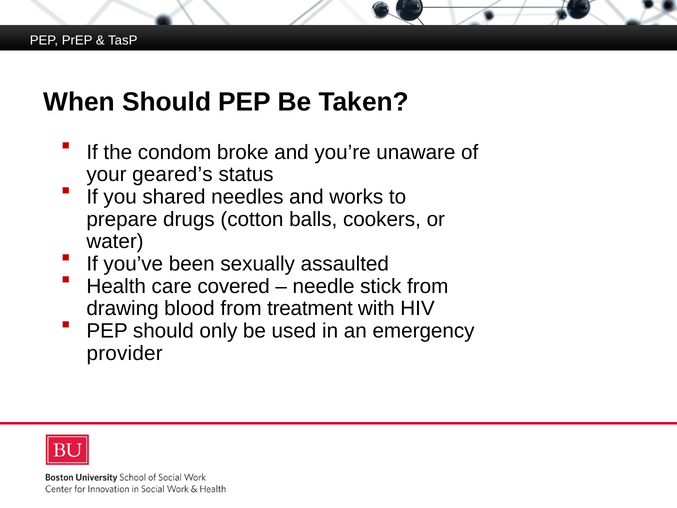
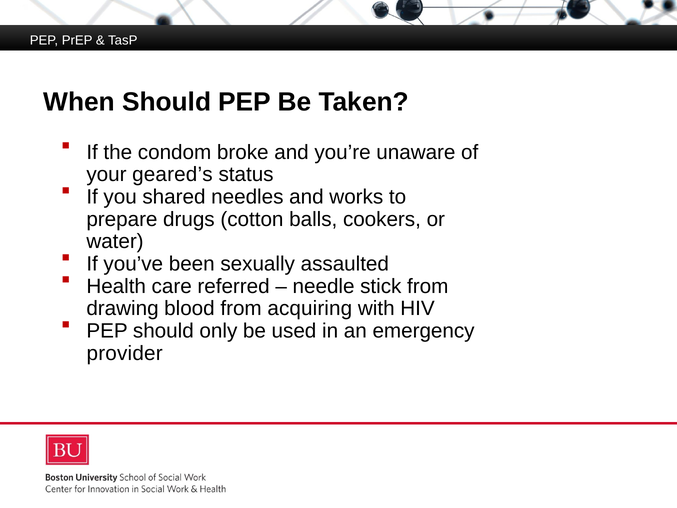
covered: covered -> referred (234, 286)
treatment: treatment -> acquiring (310, 308)
